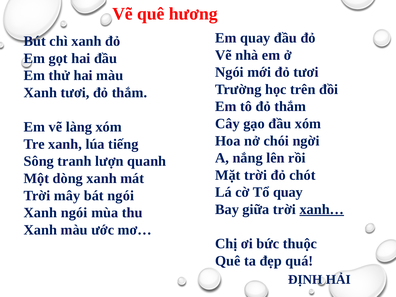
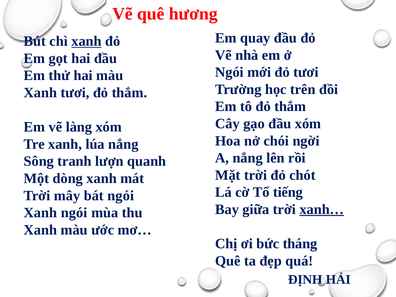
xanh underline: none -> present (86, 41)
lúa tiếng: tiếng -> nắng (123, 144)
Tổ quay: quay -> tiếng (288, 192)
thuộc: thuộc -> tháng (300, 244)
